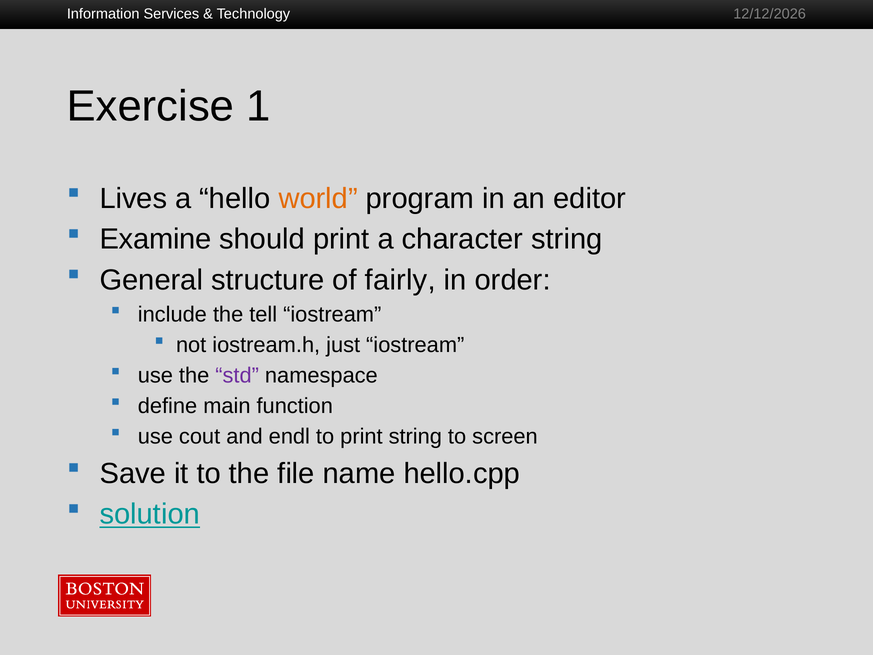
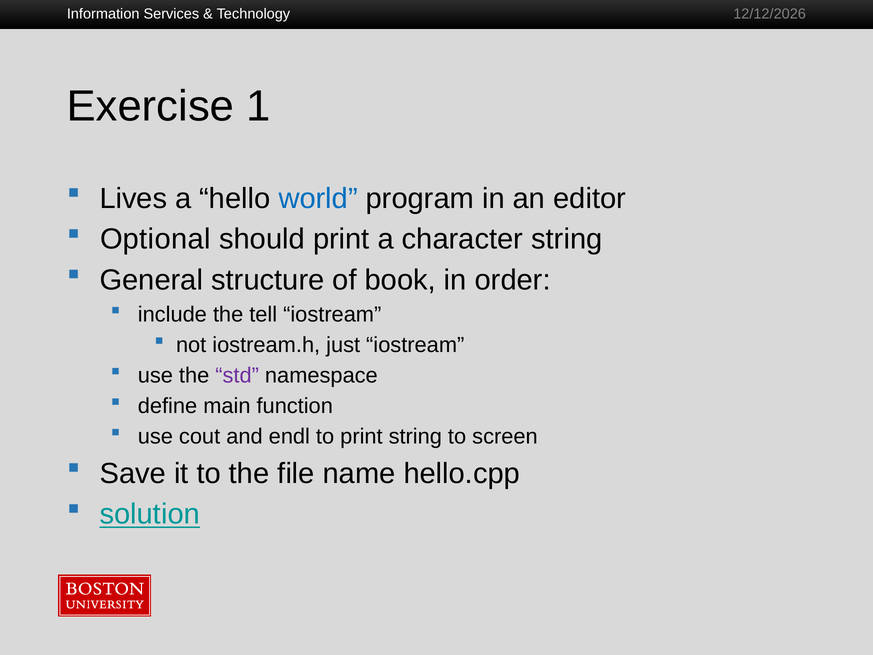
world colour: orange -> blue (318, 198)
Examine: Examine -> Optional (155, 239)
fairly: fairly -> book (400, 280)
